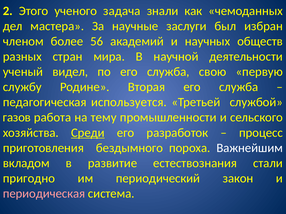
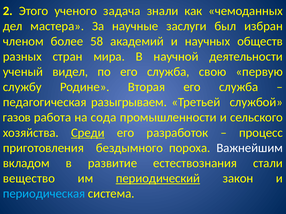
56: 56 -> 58 (97, 41)
используется: используется -> разыгрываем (129, 102)
тему: тему -> сода (104, 118)
пригодно: пригодно -> вещество (29, 179)
периодический underline: none -> present (158, 179)
периодическая colour: pink -> light blue (44, 194)
